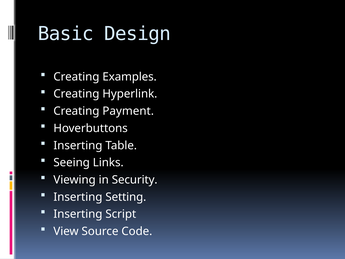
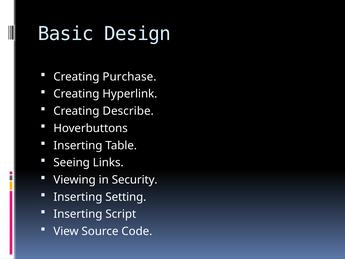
Examples: Examples -> Purchase (129, 77)
Payment: Payment -> Describe (128, 111)
